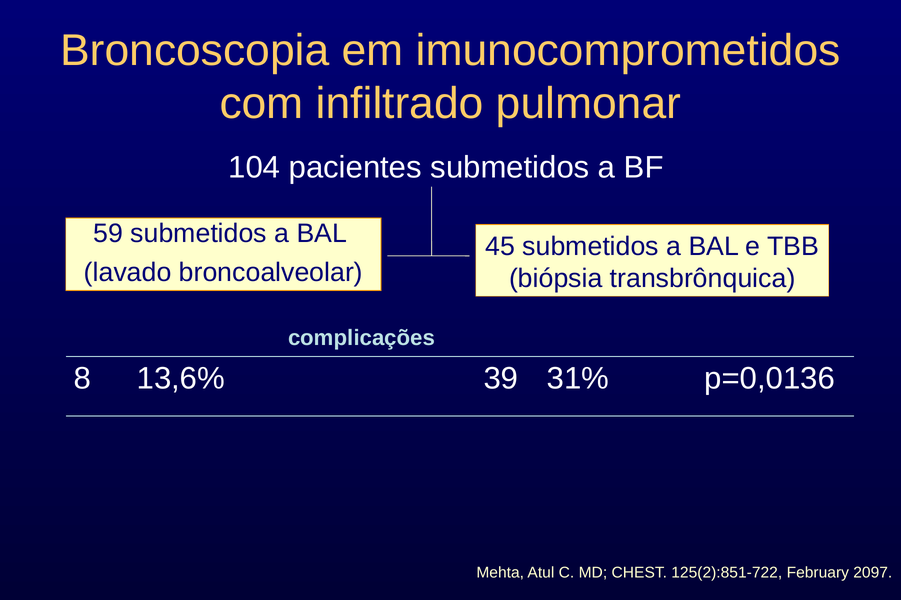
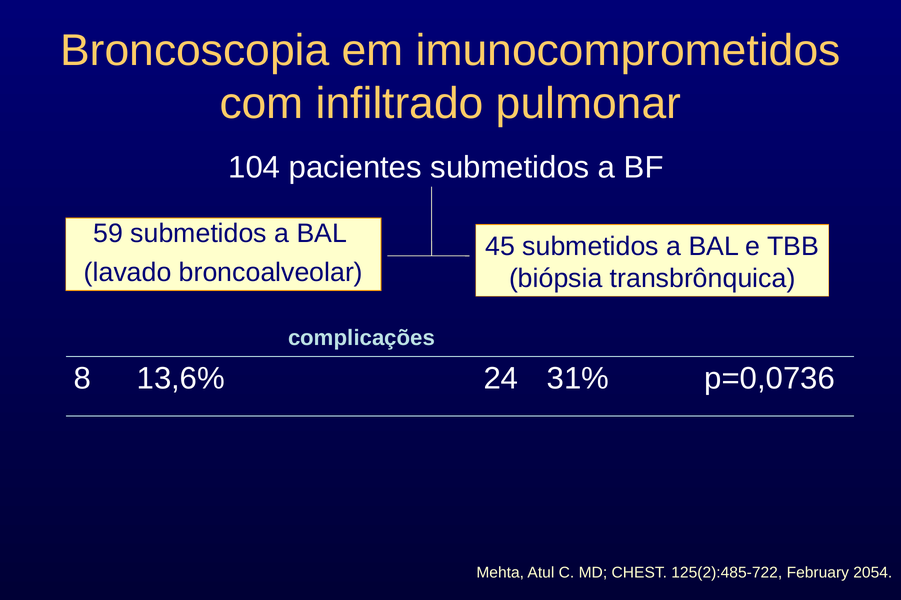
39: 39 -> 24 (501, 379)
p=0,0136: p=0,0136 -> p=0,0736 (770, 379)
125(2):851-722: 125(2):851-722 -> 125(2):485-722 (727, 573)
2097: 2097 -> 2054 (873, 573)
